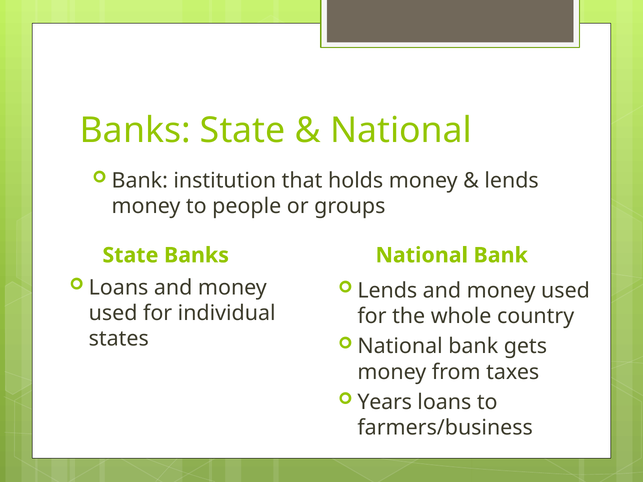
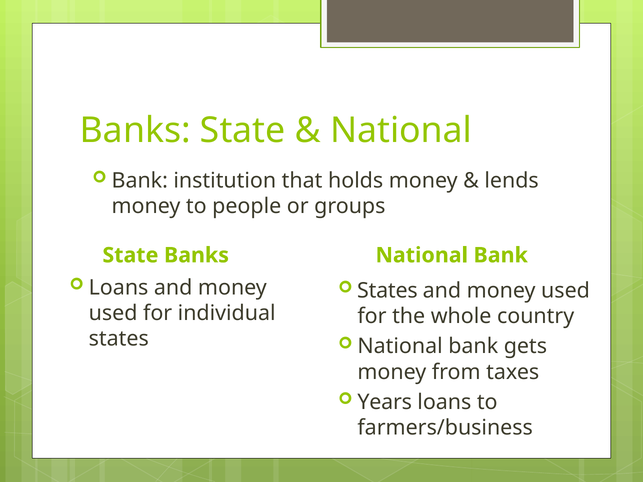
Lends: Lends -> States (387, 291)
